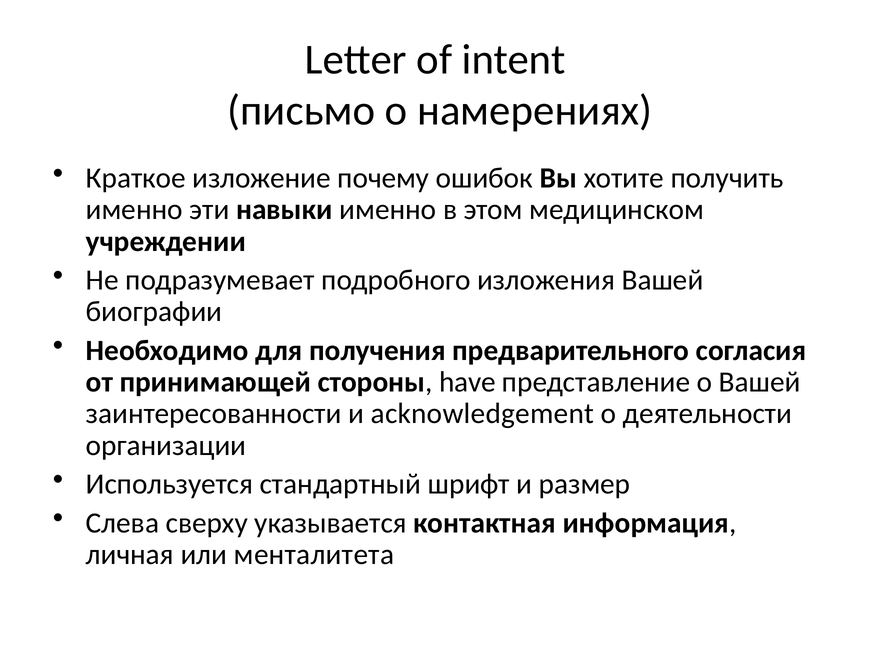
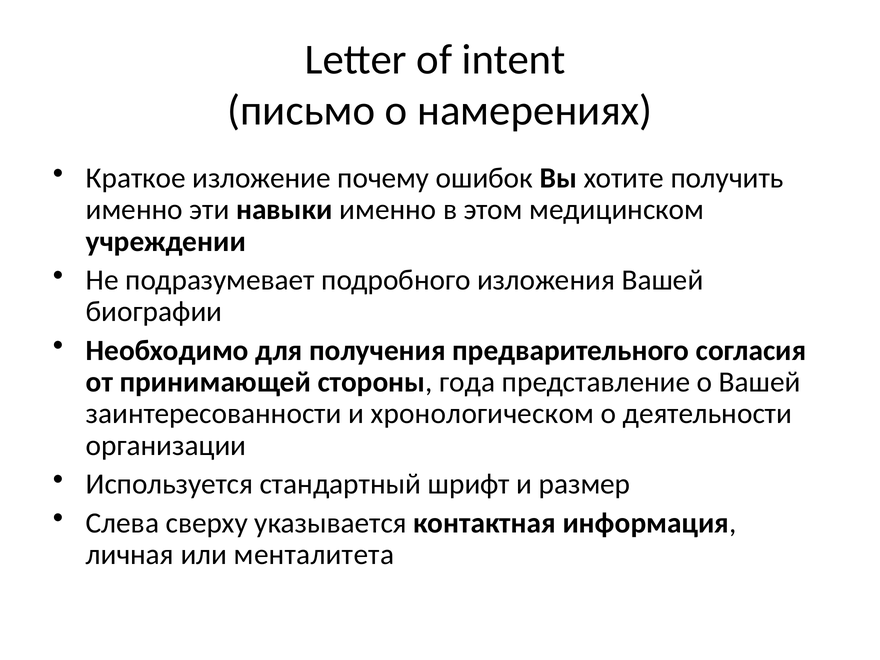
have: have -> года (467, 382)
acknowledgement: acknowledgement -> хронологическом (482, 414)
